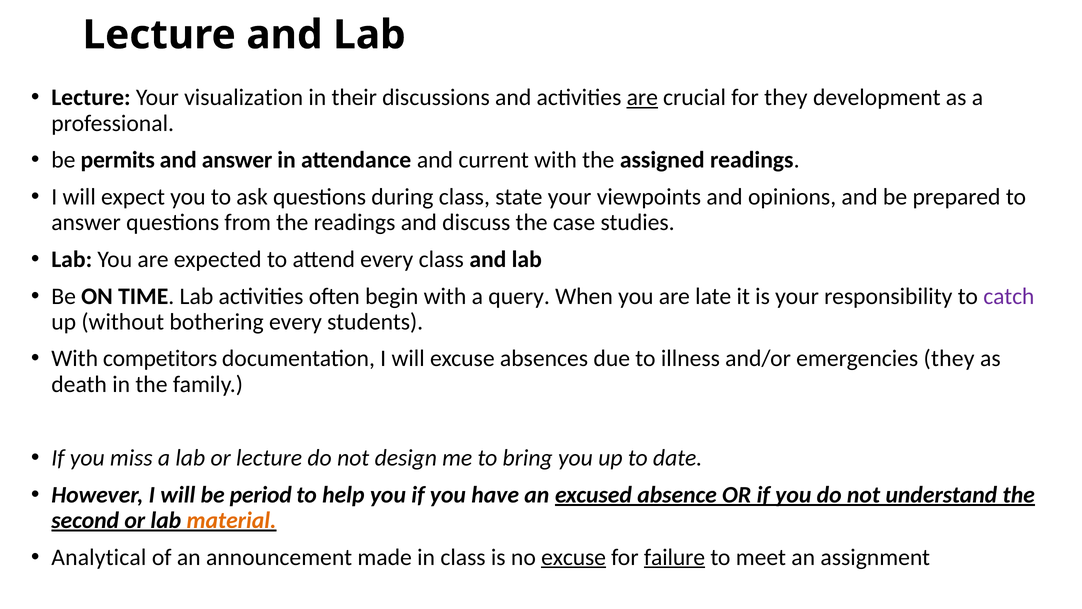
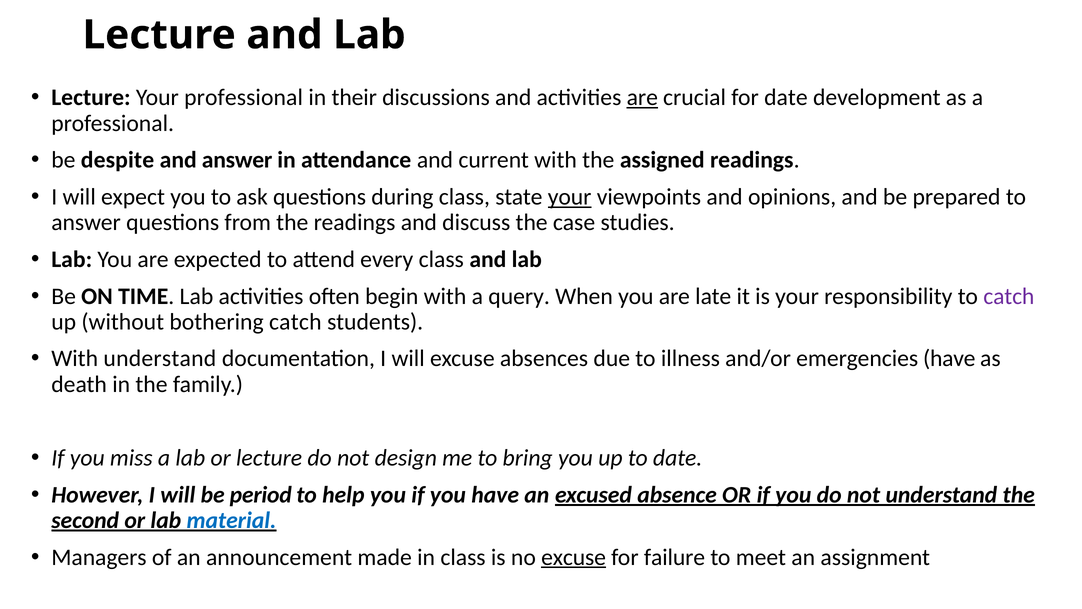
Your visualization: visualization -> professional (244, 98)
for they: they -> date (786, 98)
permits: permits -> despite (118, 160)
your underline: none -> present (570, 197)
bothering every: every -> catch (295, 322)
With competitors: competitors -> understand (160, 358)
emergencies they: they -> have (949, 358)
material colour: orange -> blue (231, 520)
Analytical: Analytical -> Managers (99, 557)
failure underline: present -> none (675, 557)
